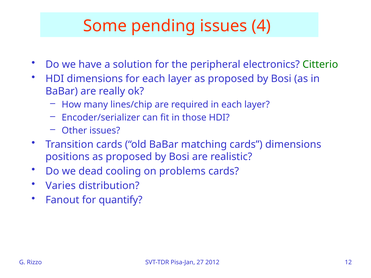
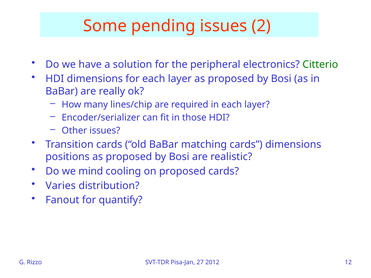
4: 4 -> 2 (261, 26)
dead: dead -> mind (91, 171)
on problems: problems -> proposed (182, 171)
